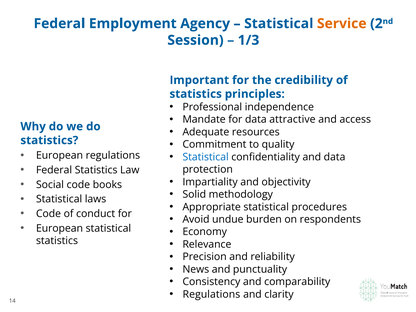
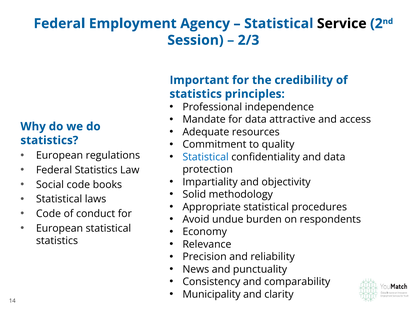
Service colour: orange -> black (342, 24)
1/3: 1/3 -> 2/3 (249, 40)
Regulations: Regulations -> Municipality (212, 294)
